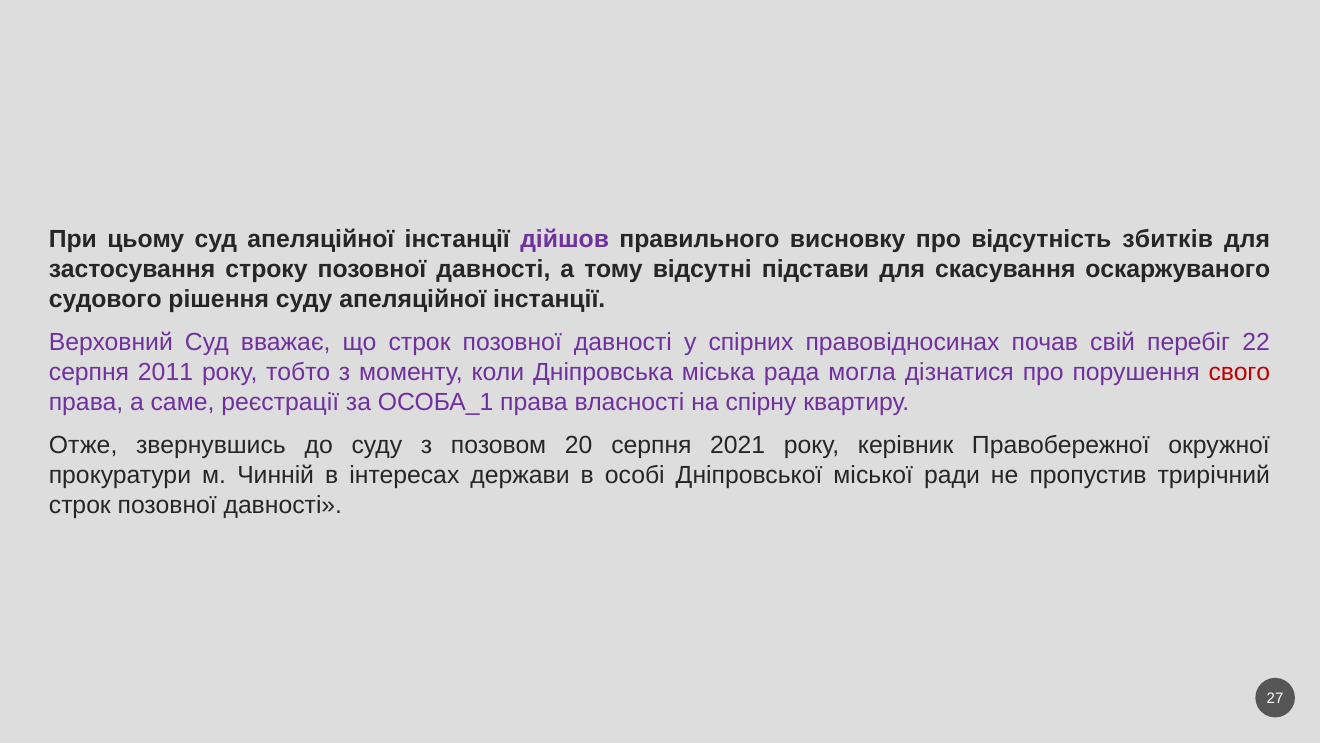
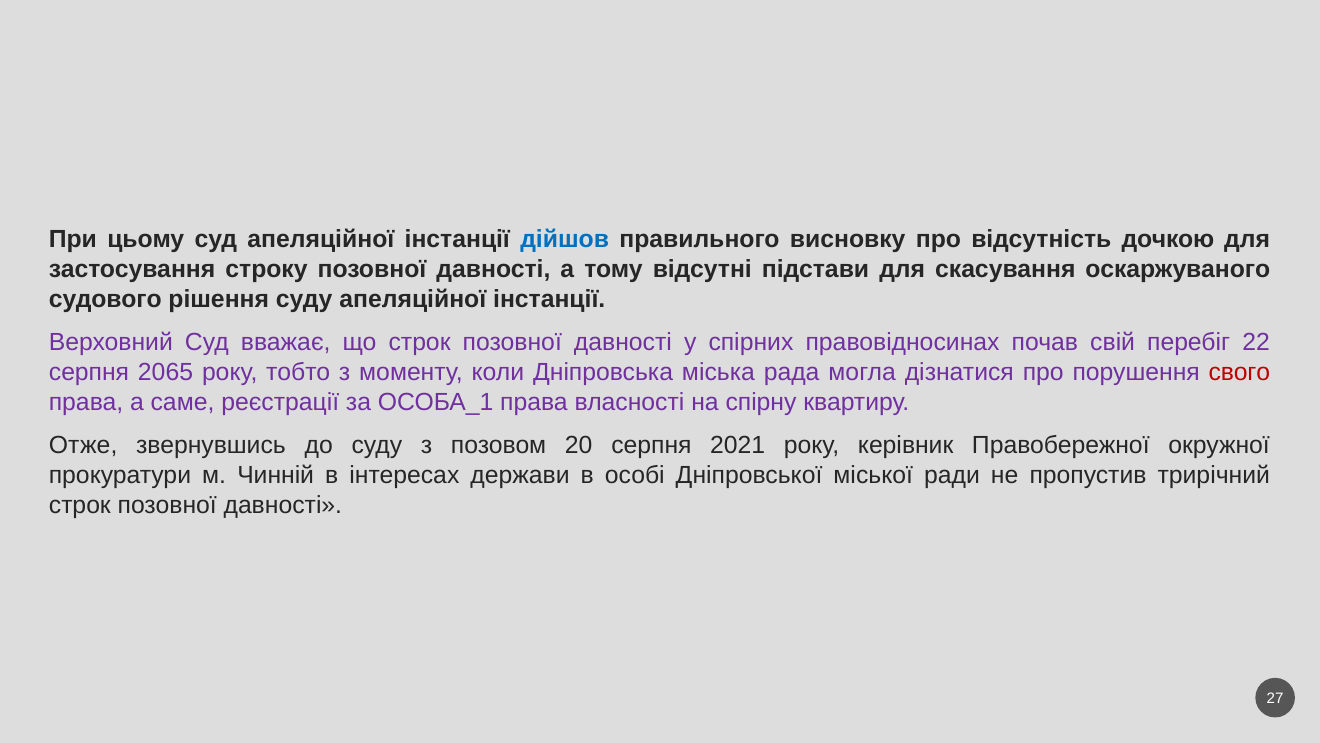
дійшов colour: purple -> blue (565, 240)
збитків: збитків -> дочкою (1168, 240)
2011: 2011 -> 2065 (166, 372)
